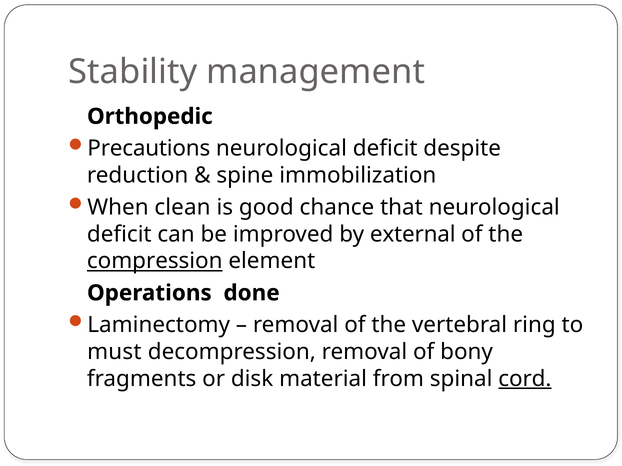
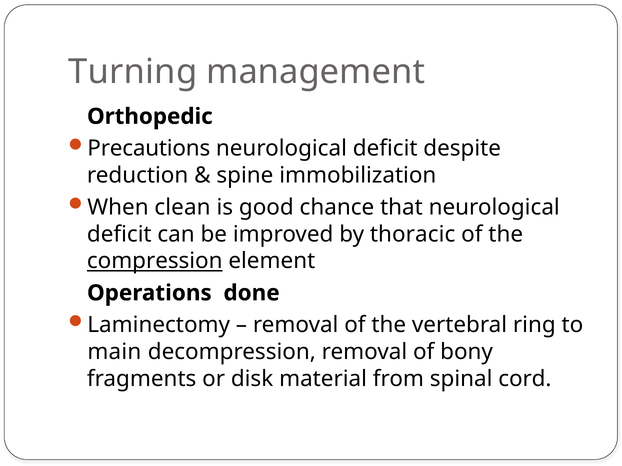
Stability: Stability -> Turning (133, 72)
external: external -> thoracic (413, 234)
must: must -> main (114, 352)
cord underline: present -> none (525, 379)
